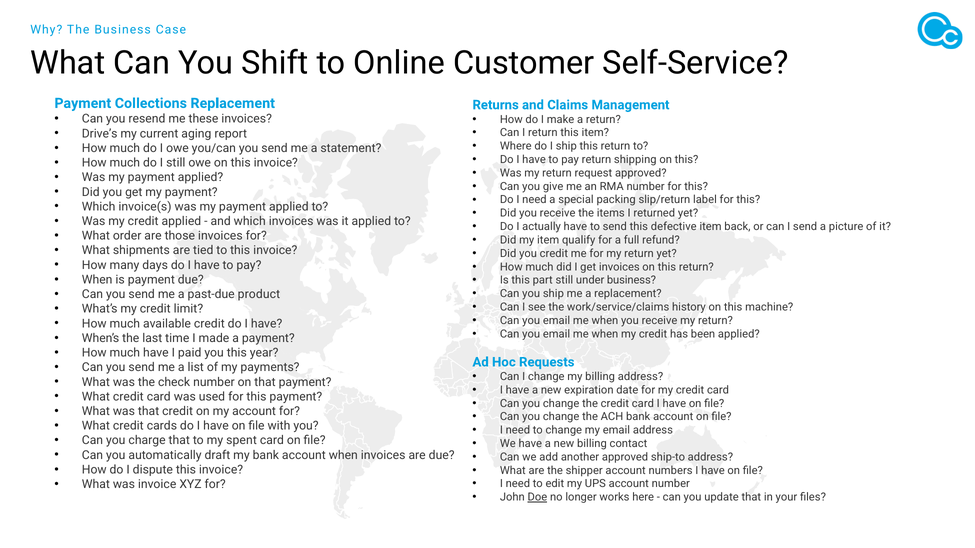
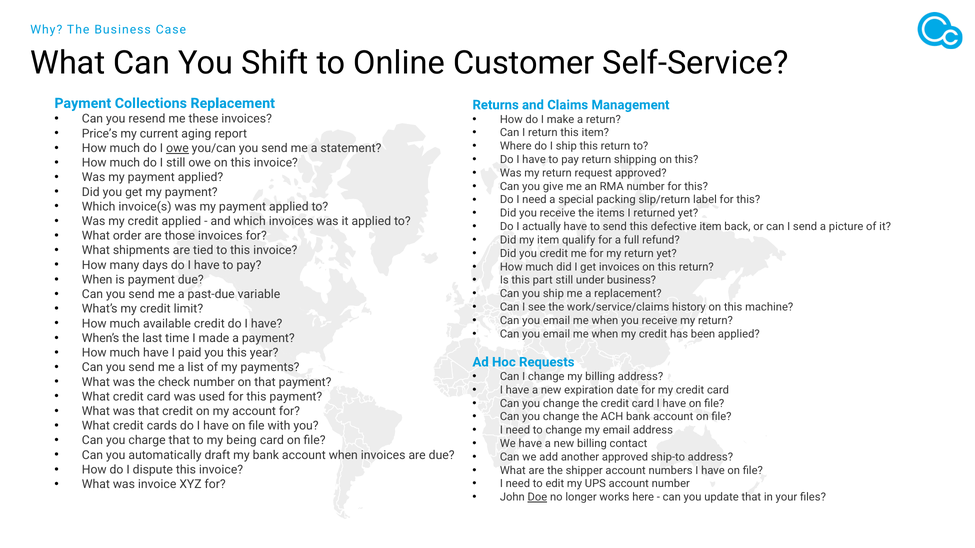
Drive’s: Drive’s -> Price’s (100, 134)
owe underline: none -> present (177, 148)
product: product -> variable (259, 295)
spent: spent -> being (241, 441)
